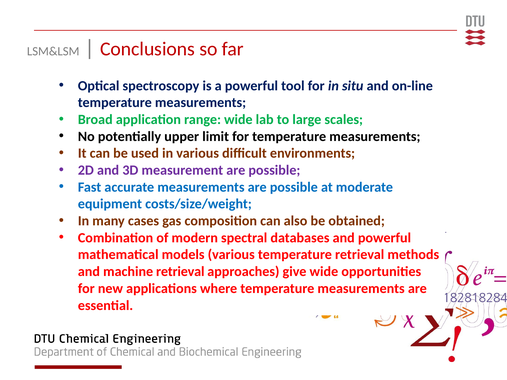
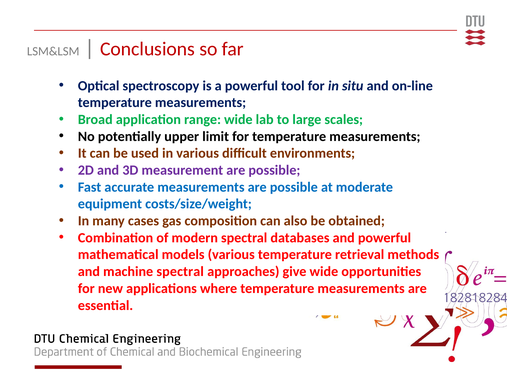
machine retrieval: retrieval -> spectral (180, 272)
